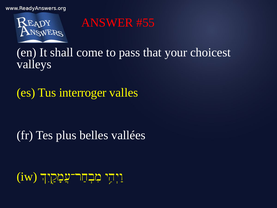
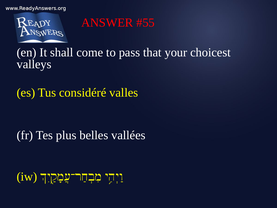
interroger: interroger -> considéré (83, 92)
